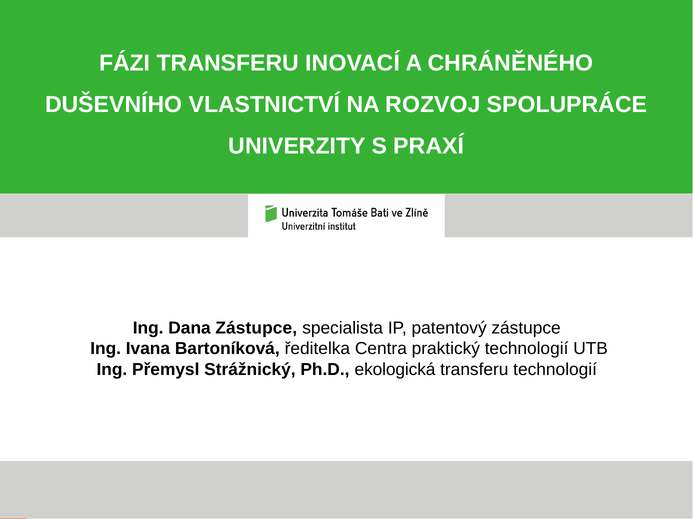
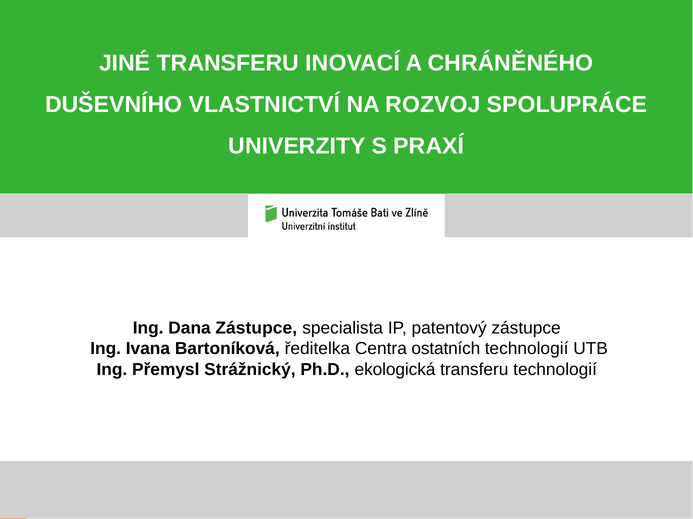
FÁZI: FÁZI -> JINÉ (125, 63)
praktický: praktický -> ostatních (446, 349)
